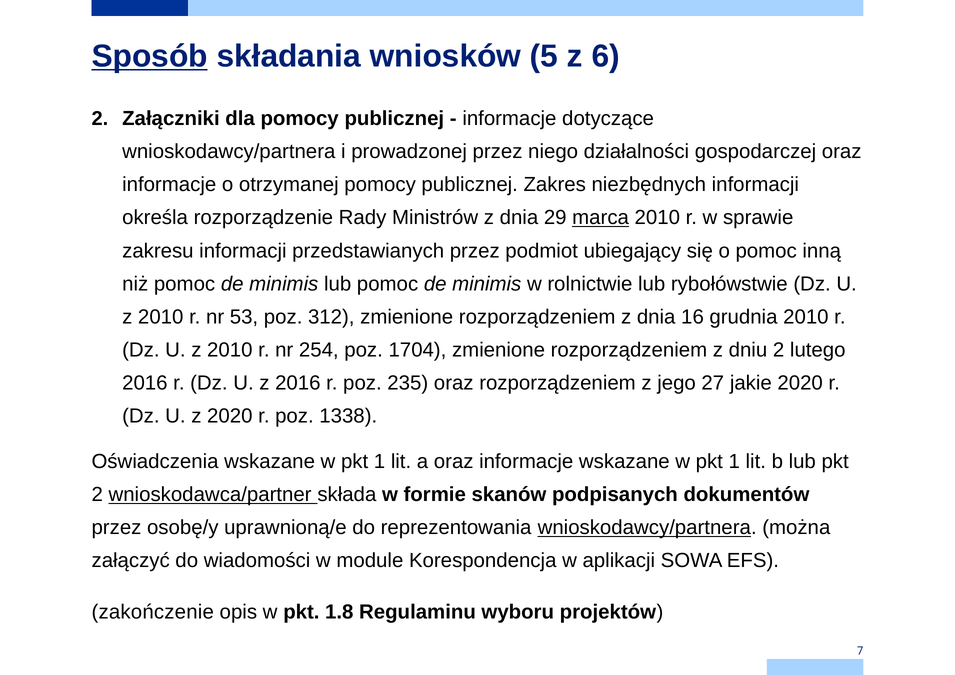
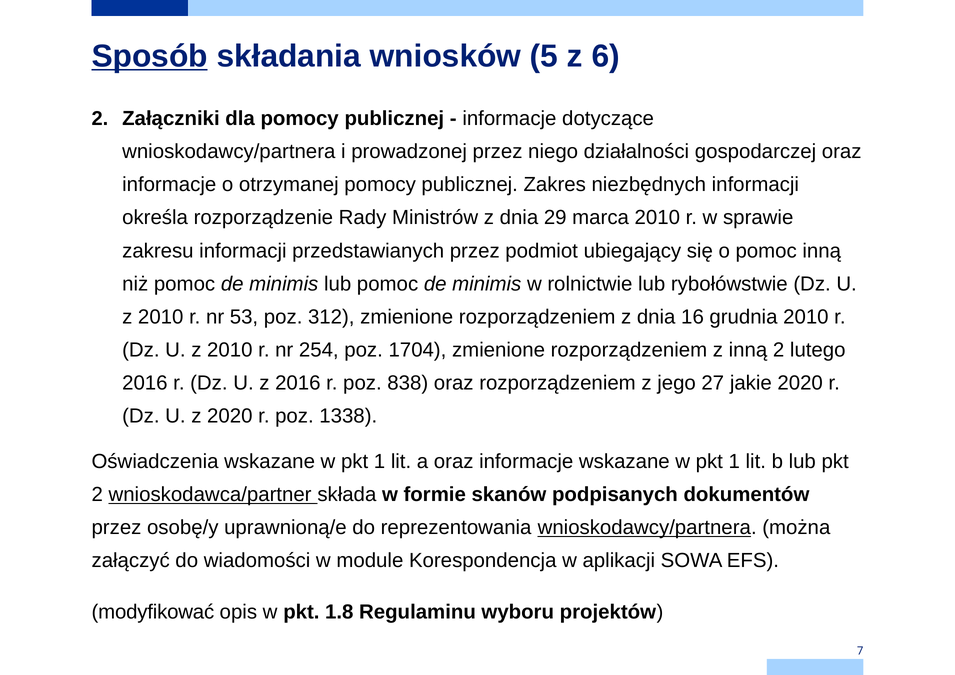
marca underline: present -> none (601, 218)
z dniu: dniu -> inną (748, 350)
235: 235 -> 838 (408, 383)
zakończenie: zakończenie -> modyfikować (153, 612)
